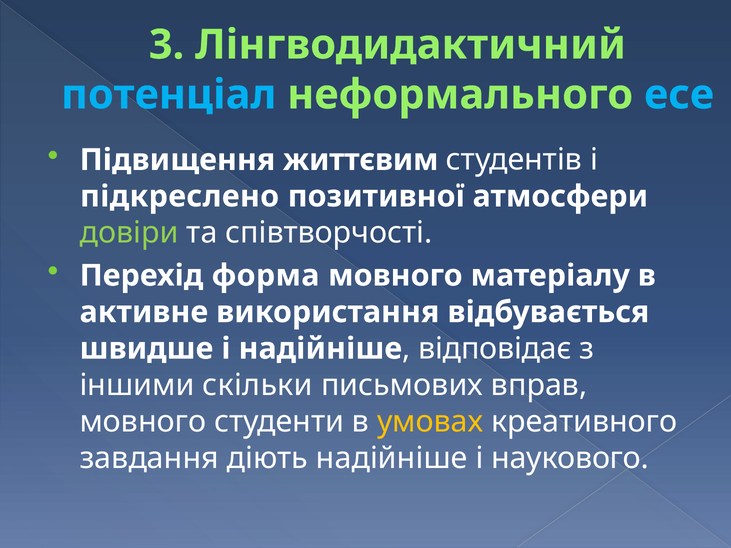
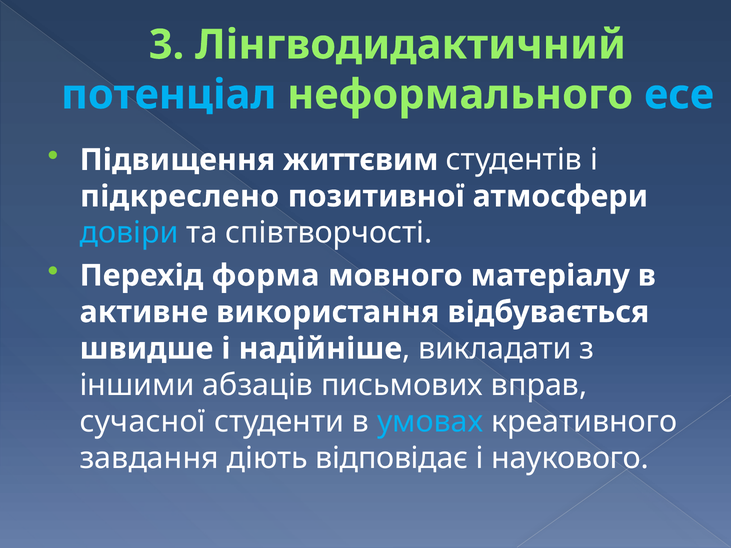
довіри colour: light green -> light blue (129, 233)
відповідає: відповідає -> викладати (495, 349)
скільки: скільки -> абзаців (258, 385)
мовного: мовного -> сучасної (143, 422)
умовах colour: yellow -> light blue (430, 422)
діють надійніше: надійніше -> відповідає (392, 458)
